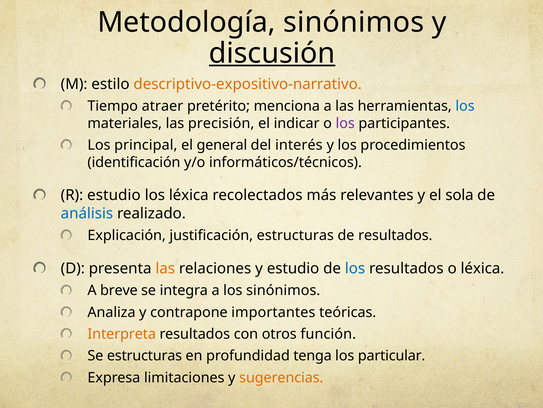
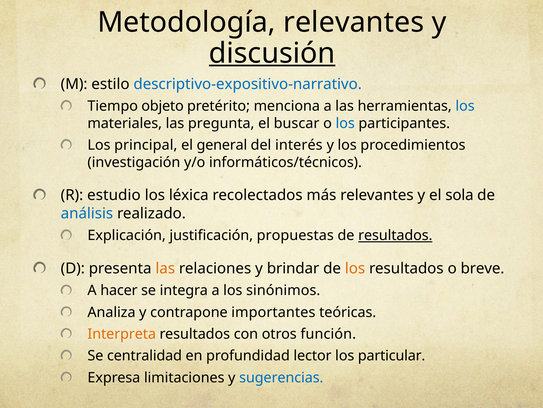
Metodología sinónimos: sinónimos -> relevantes (354, 22)
descriptivo-expositivo-narrativo colour: orange -> blue (248, 84)
atraer: atraer -> objeto (163, 106)
precisión: precisión -> pregunta (221, 123)
indicar: indicar -> buscar (297, 123)
los colour: purple -> blue (345, 123)
identificación: identificación -> investigación (134, 162)
justificación estructuras: estructuras -> propuestas (295, 235)
resultados underline: none -> present (395, 235)
y estudio: estudio -> brindar (293, 268)
los colour: blue -> orange (355, 268)
o léxica: léxica -> breve (483, 268)
breve: breve -> hacer (119, 290)
Se estructuras: estructuras -> centralidad (144, 355)
tenga: tenga -> lector (313, 355)
sugerencias colour: orange -> blue (281, 377)
